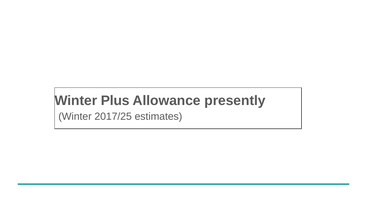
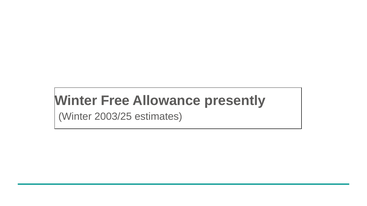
Plus: Plus -> Free (115, 101)
2017/25: 2017/25 -> 2003/25 (113, 117)
